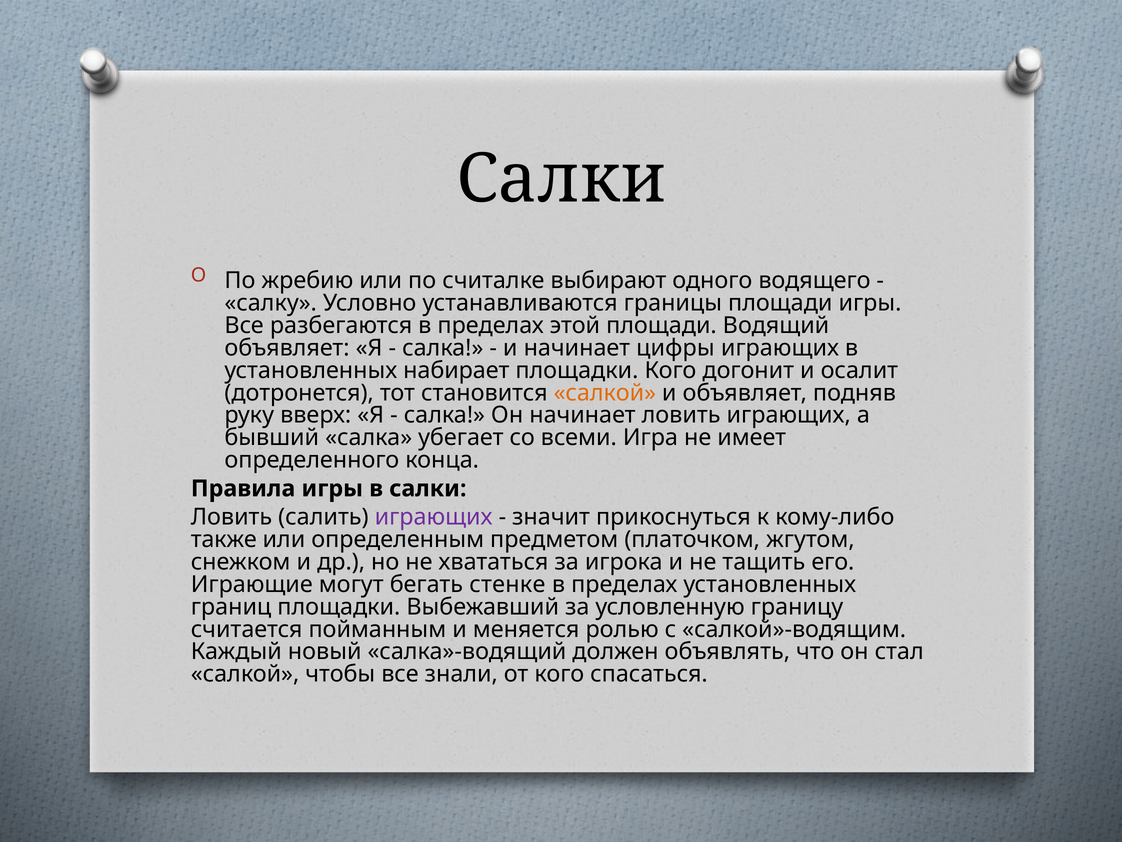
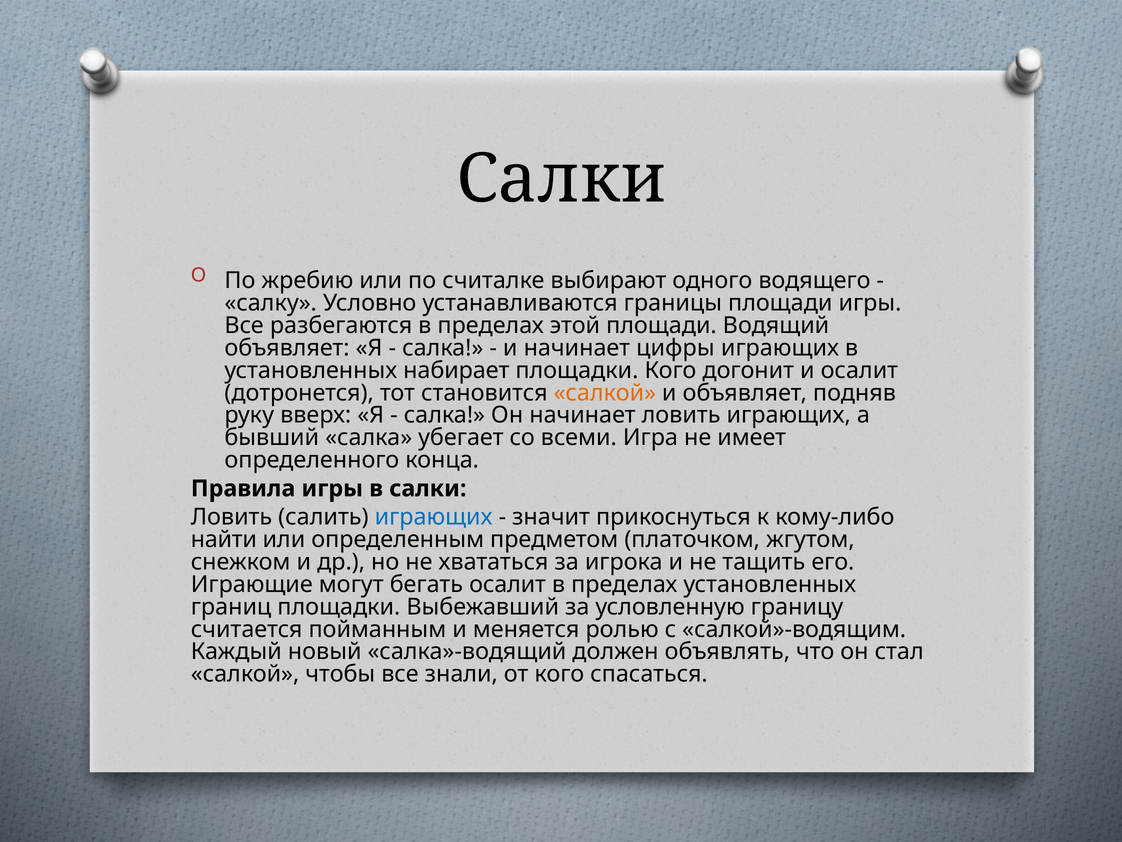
играющих colour: purple -> blue (434, 517)
также: также -> найти (224, 539)
бегать стенке: стенке -> осалит (508, 584)
